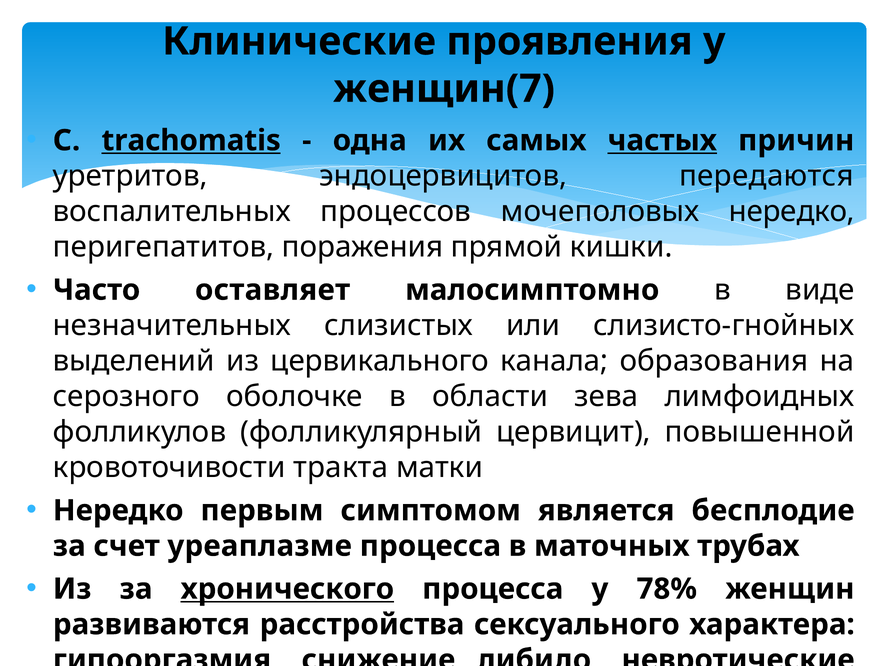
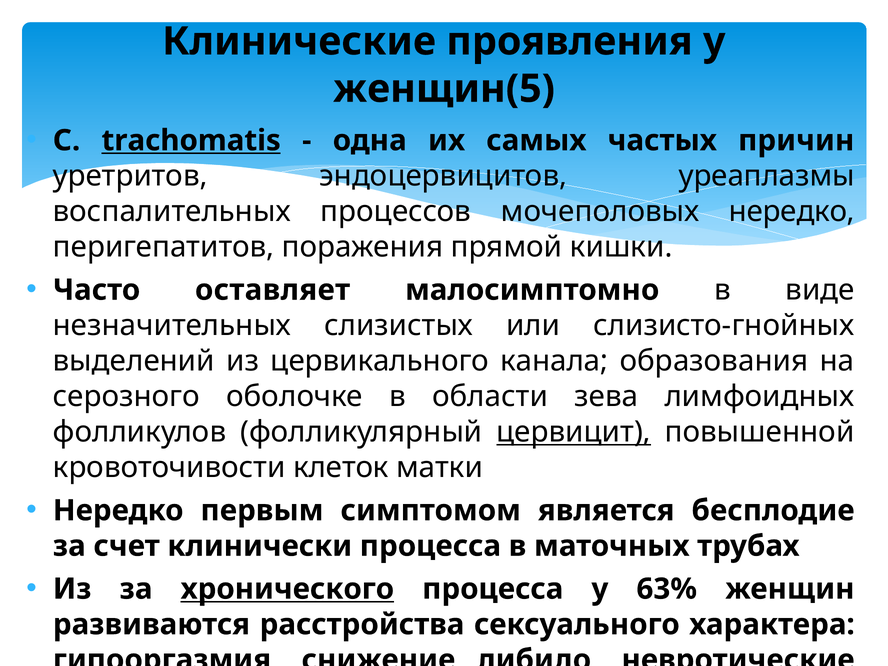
женщин(7: женщин(7 -> женщин(5 (444, 89)
частых underline: present -> none (662, 140)
передаются: передаются -> уреаплазмы (767, 176)
цервицит underline: none -> present (574, 432)
тракта: тракта -> клеток (341, 468)
уреаплазме: уреаплазме -> клинически (260, 546)
78%: 78% -> 63% (667, 589)
